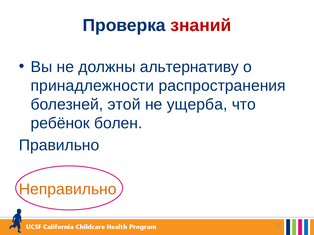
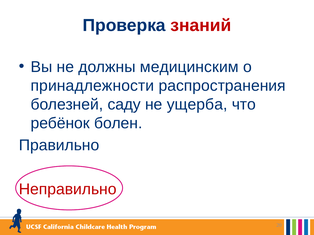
альтернативу: альтернативу -> медицинским (189, 67)
этой: этой -> саду (124, 105)
Неправильно colour: orange -> red (68, 189)
